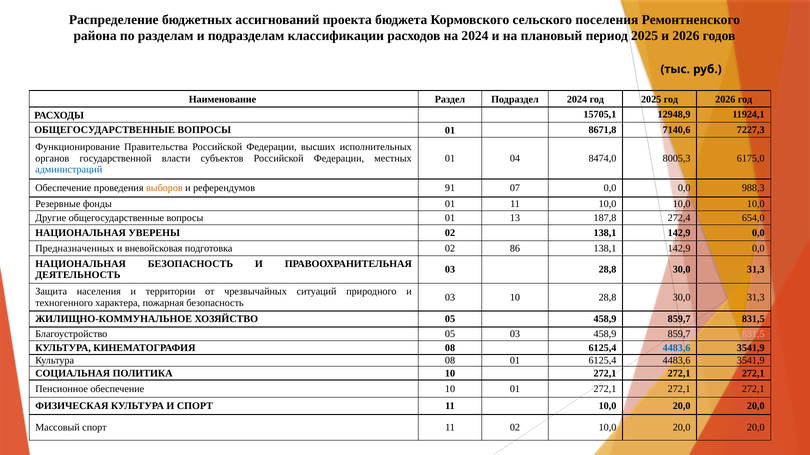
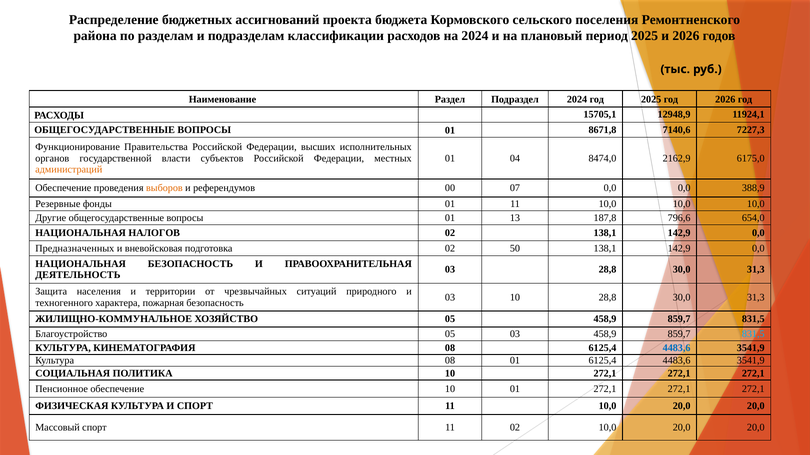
8005,3: 8005,3 -> 2162,9 (677, 158)
администраций colour: blue -> orange (69, 170)
91: 91 -> 00 (450, 188)
988,3: 988,3 -> 388,9 (753, 188)
272,4: 272,4 -> 796,6 (679, 218)
УВЕРЕНЫ: УВЕРЕНЫ -> НАЛОГОВ (154, 233)
86: 86 -> 50 (515, 249)
831,5 colour: pink -> light blue (753, 334)
